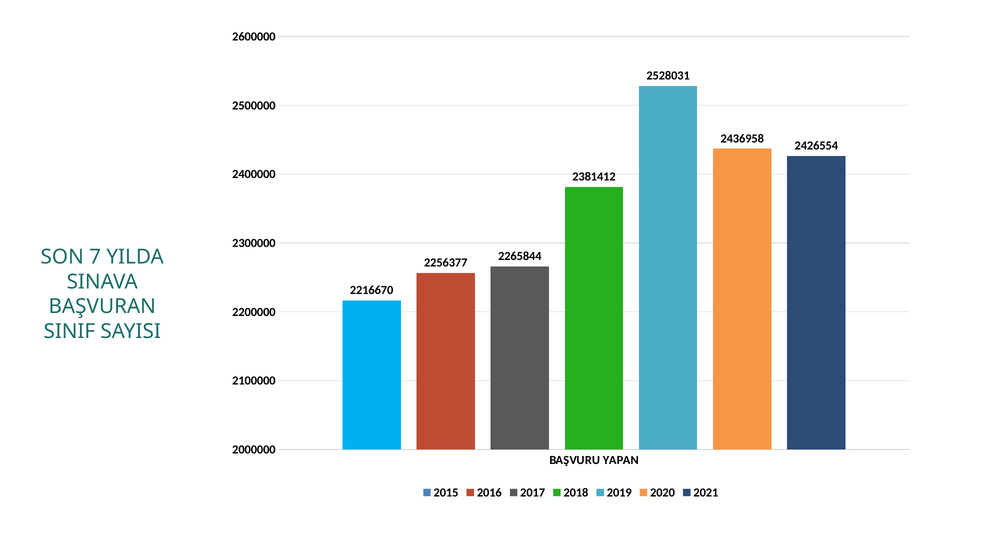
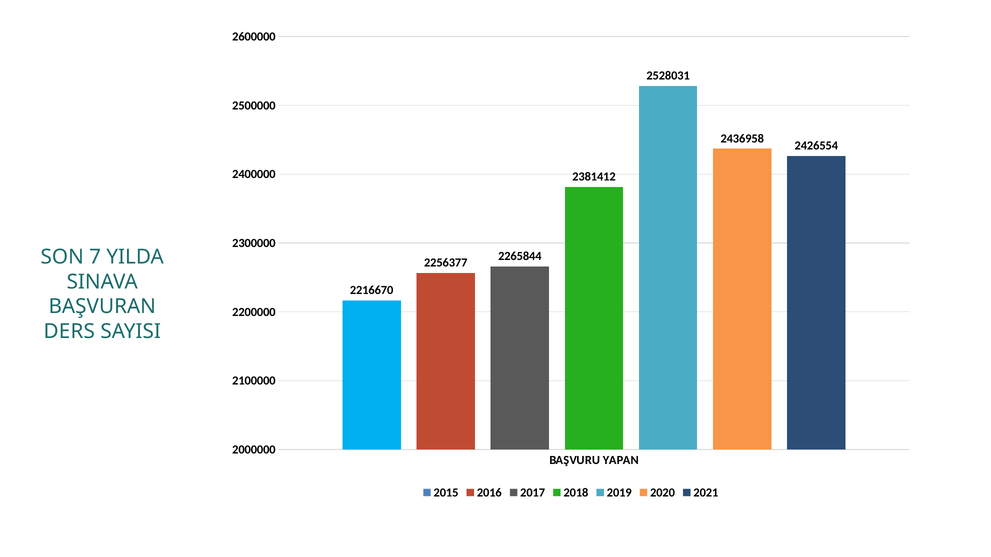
SINIF: SINIF -> DERS (69, 332)
